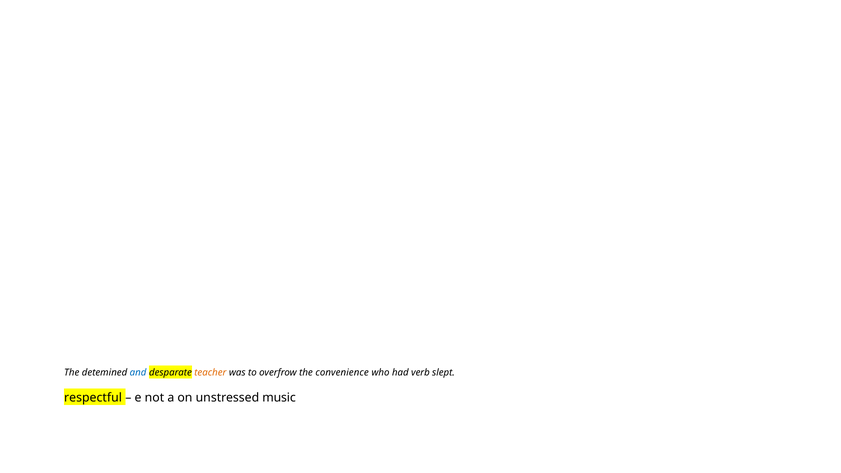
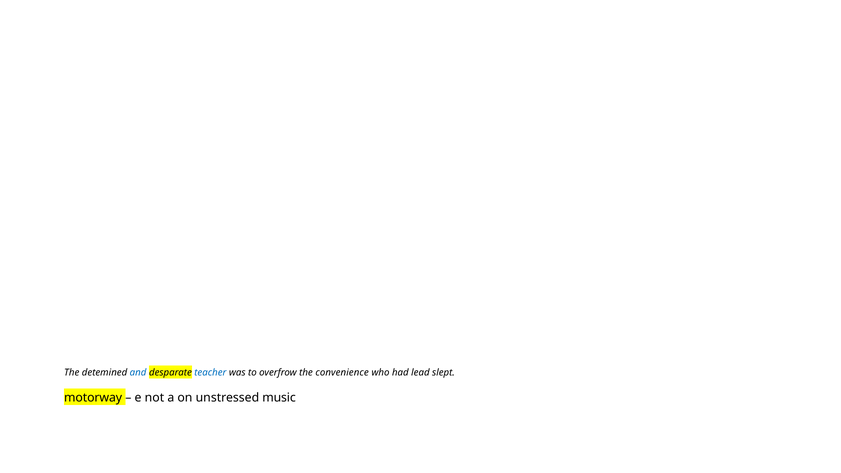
teacher colour: orange -> blue (210, 373)
verb: verb -> lead (420, 373)
respectful: respectful -> motorway (93, 398)
